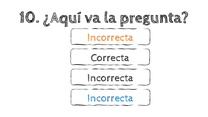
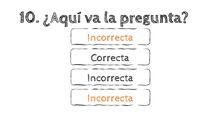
Incorrecta colour: blue -> orange (110, 98)
